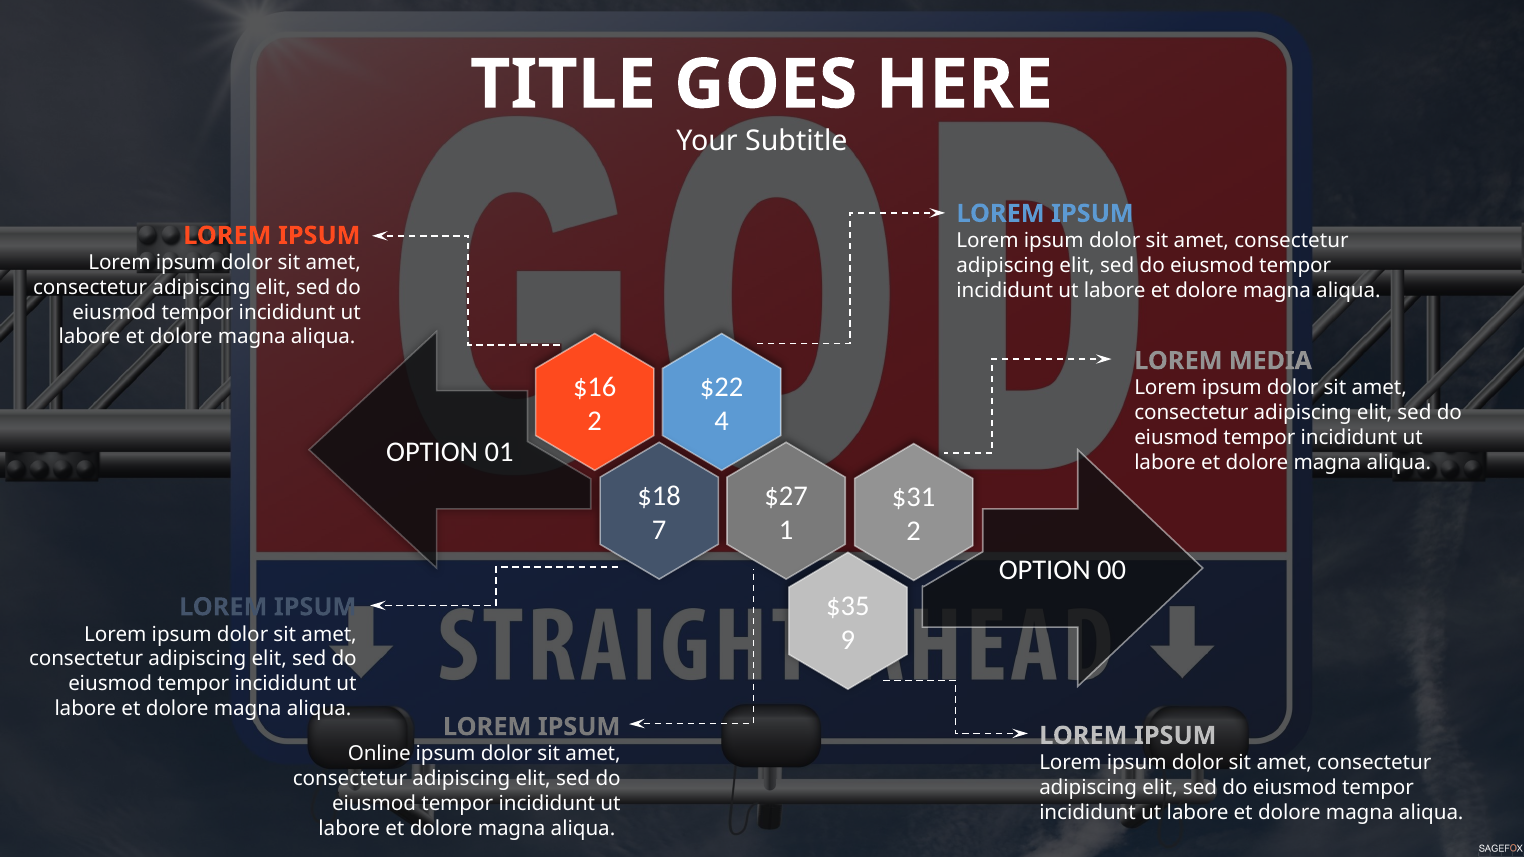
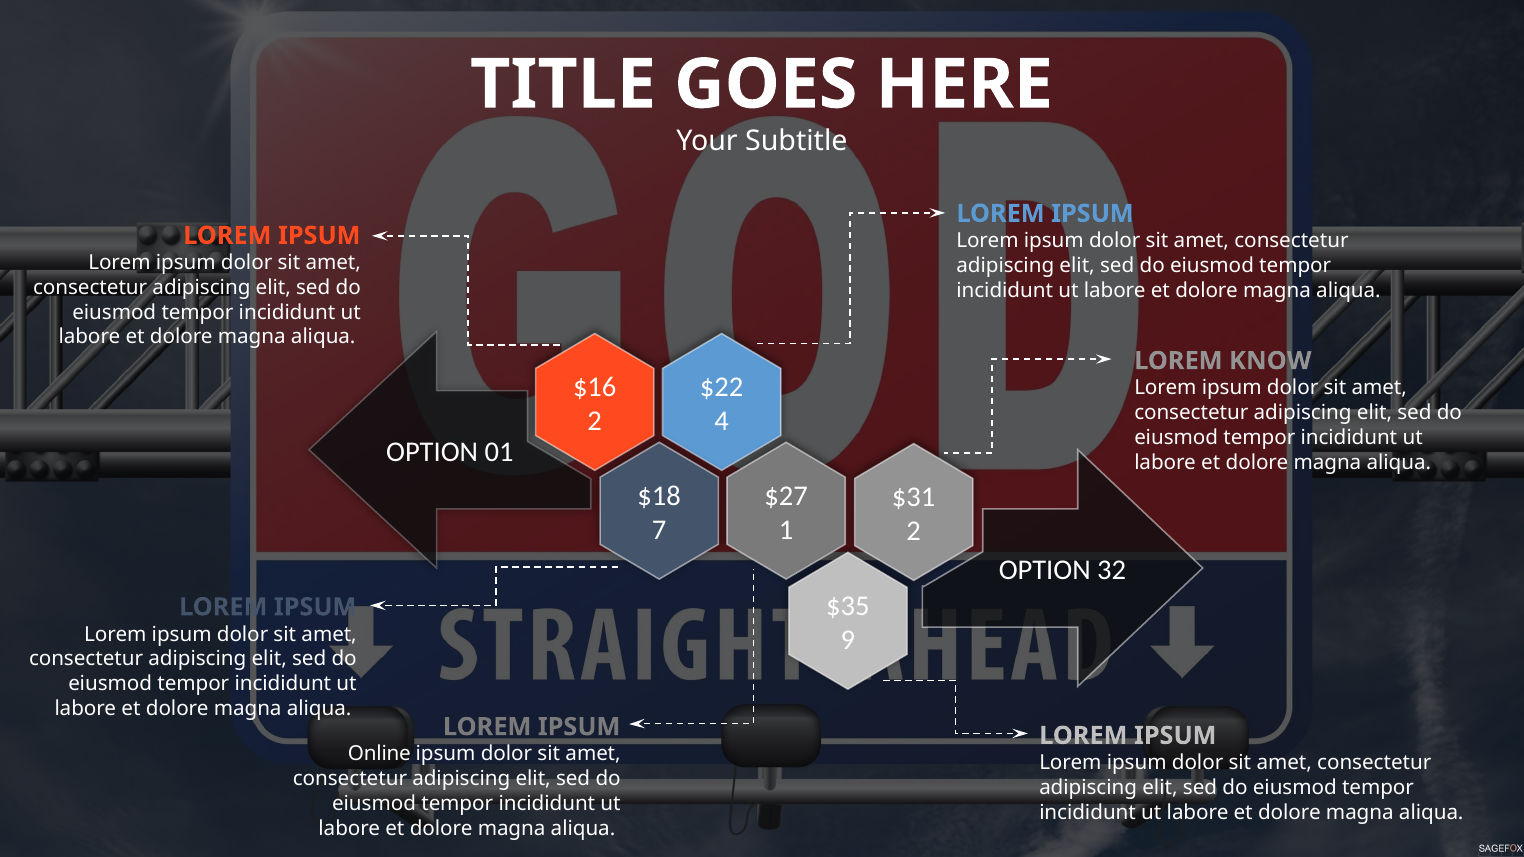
MEDIA: MEDIA -> KNOW (1270, 361)
00: 00 -> 32 (1112, 570)
